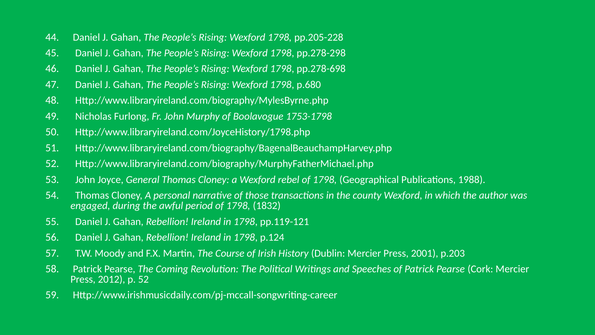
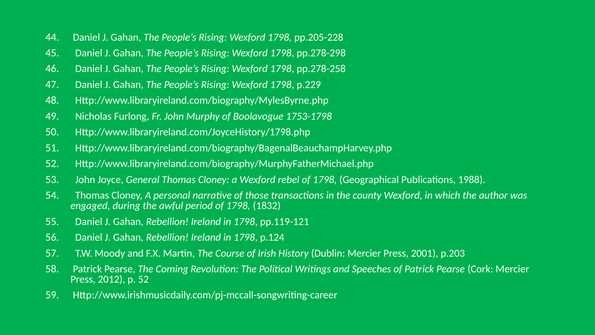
pp.278-698: pp.278-698 -> pp.278-258 (321, 69)
p.680: p.680 -> p.229 (309, 85)
